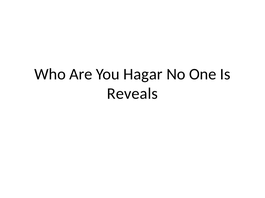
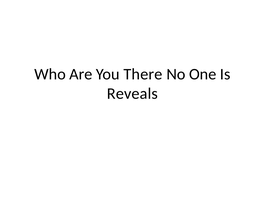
Hagar: Hagar -> There (143, 74)
